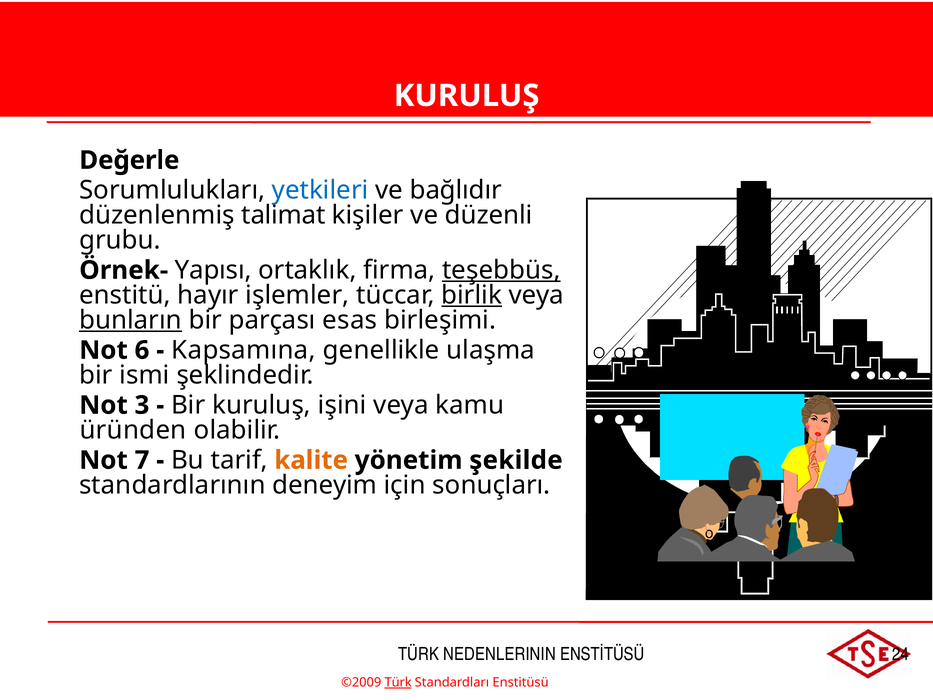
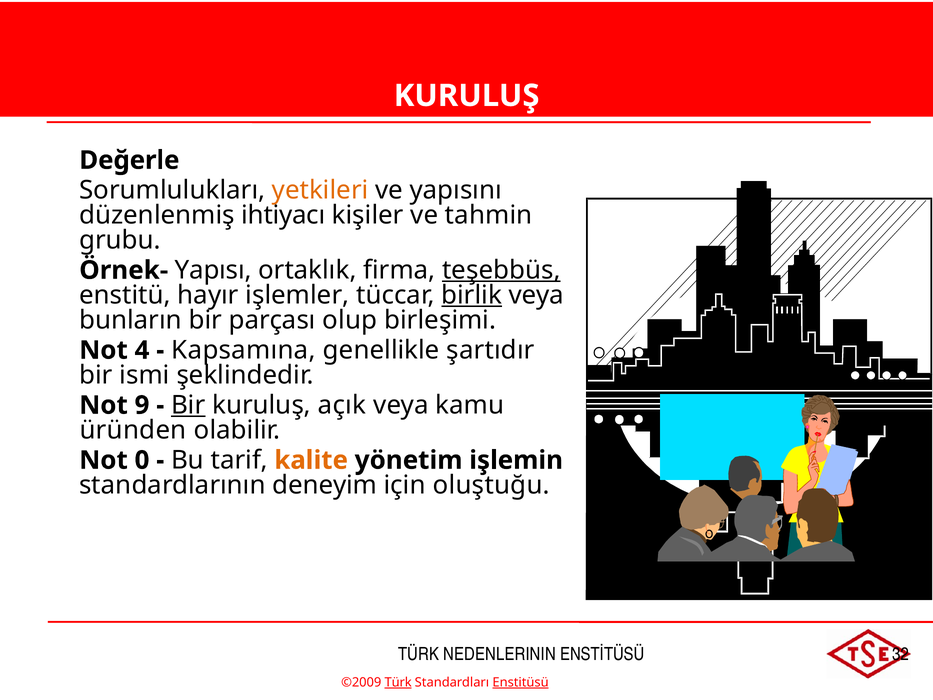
yetkileri colour: blue -> orange (320, 190)
bağlıdır: bağlıdır -> yapısını (456, 190)
talimat: talimat -> ihtiyacı (283, 215)
düzenli: düzenli -> tahmin (489, 215)
bunların underline: present -> none (131, 320)
esas: esas -> olup (350, 320)
6: 6 -> 4 (142, 350)
ulaşma: ulaşma -> şartıdır (491, 350)
3: 3 -> 9 (142, 405)
Bir underline: none -> present (188, 405)
işini: işini -> açık (342, 405)
7: 7 -> 0 (142, 460)
şekilde: şekilde -> işlemin (516, 460)
sonuçları: sonuçları -> oluştuğu (491, 485)
24: 24 -> 32 (901, 654)
Enstitüsü underline: none -> present (521, 682)
